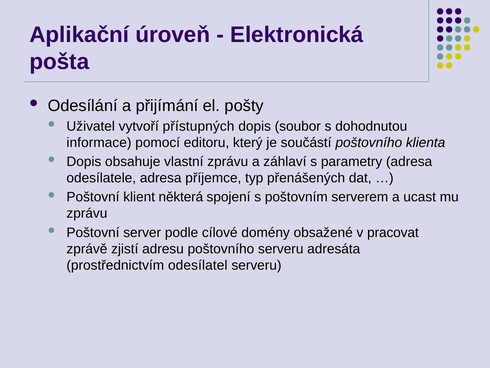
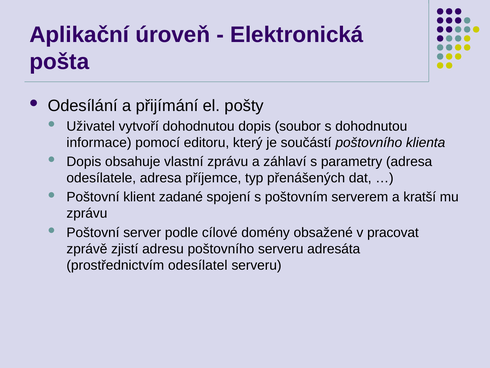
vytvoří přístupných: přístupných -> dohodnutou (199, 126)
některá: některá -> zadané (181, 197)
ucast: ucast -> kratší (420, 197)
